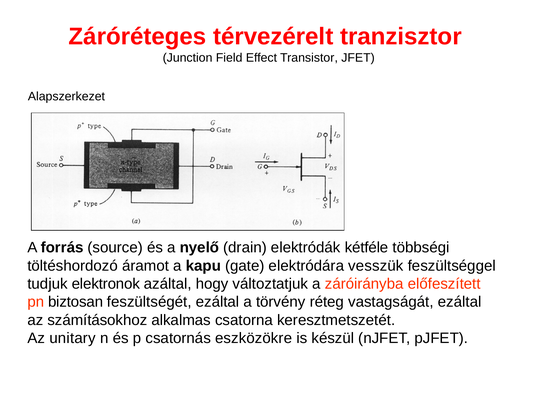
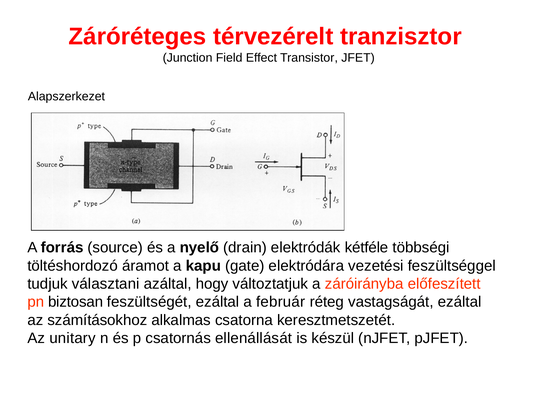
vesszük: vesszük -> vezetési (376, 265)
elektronok: elektronok -> választani (106, 283)
törvény: törvény -> február (281, 302)
eszközökre: eszközökre -> ellenállását (254, 338)
